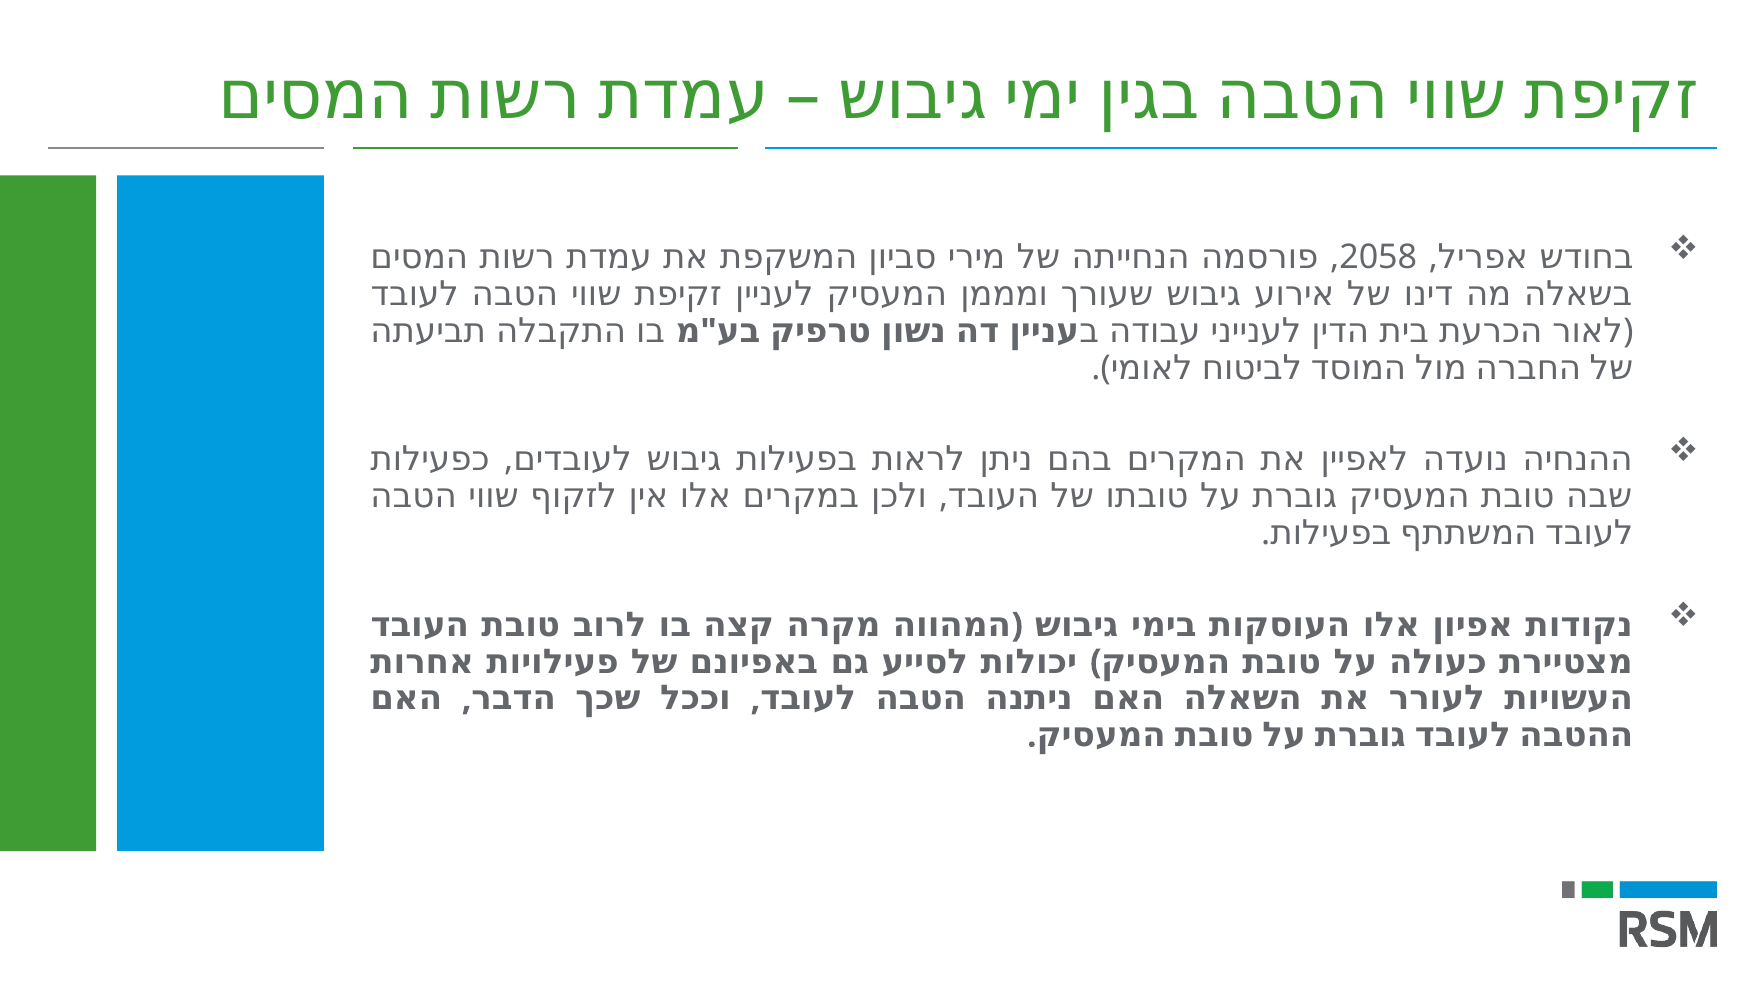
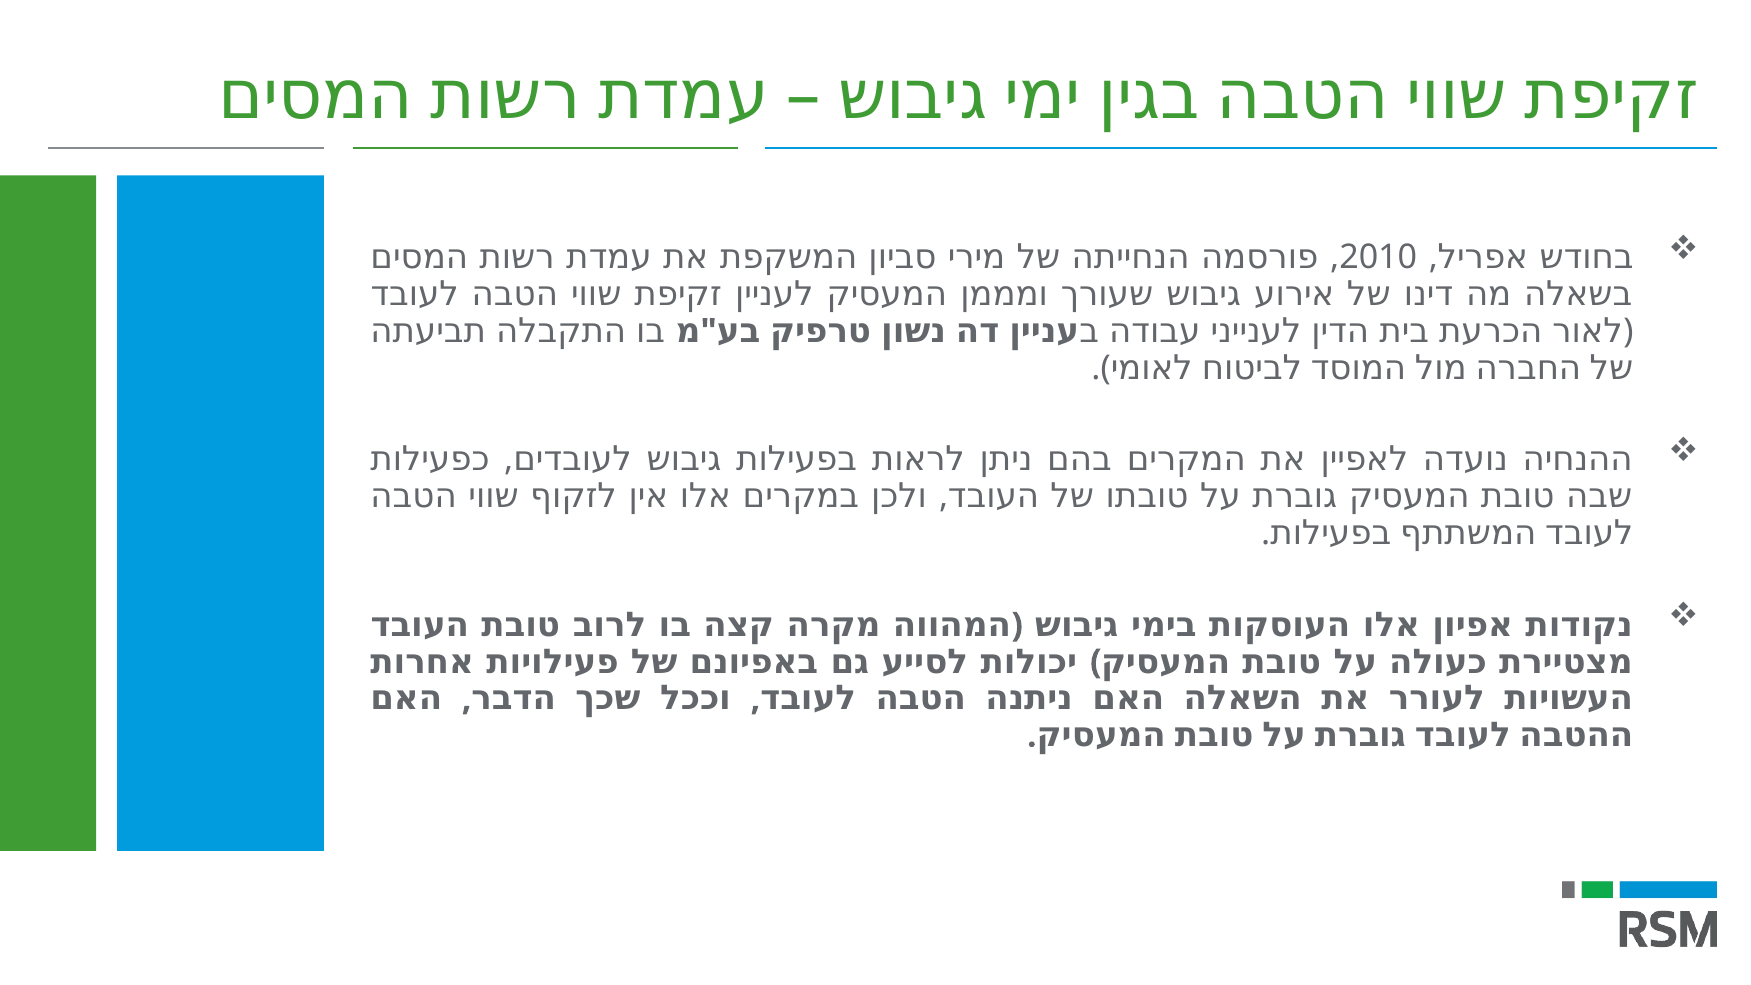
2058: 2058 -> 2010 (1378, 258)
